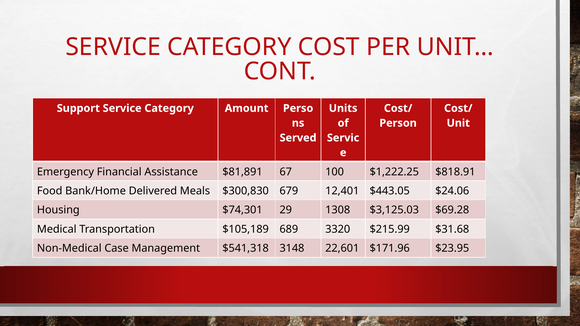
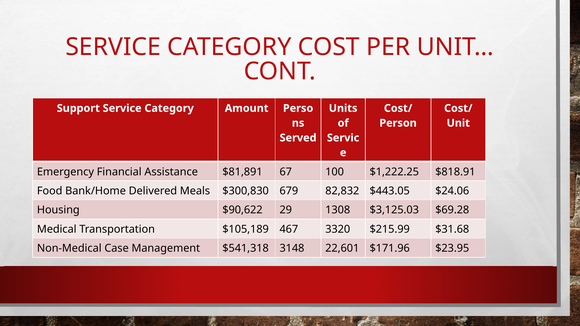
12,401: 12,401 -> 82,832 (342, 191)
$74,301: $74,301 -> $90,622 (242, 210)
689: 689 -> 467 (289, 229)
